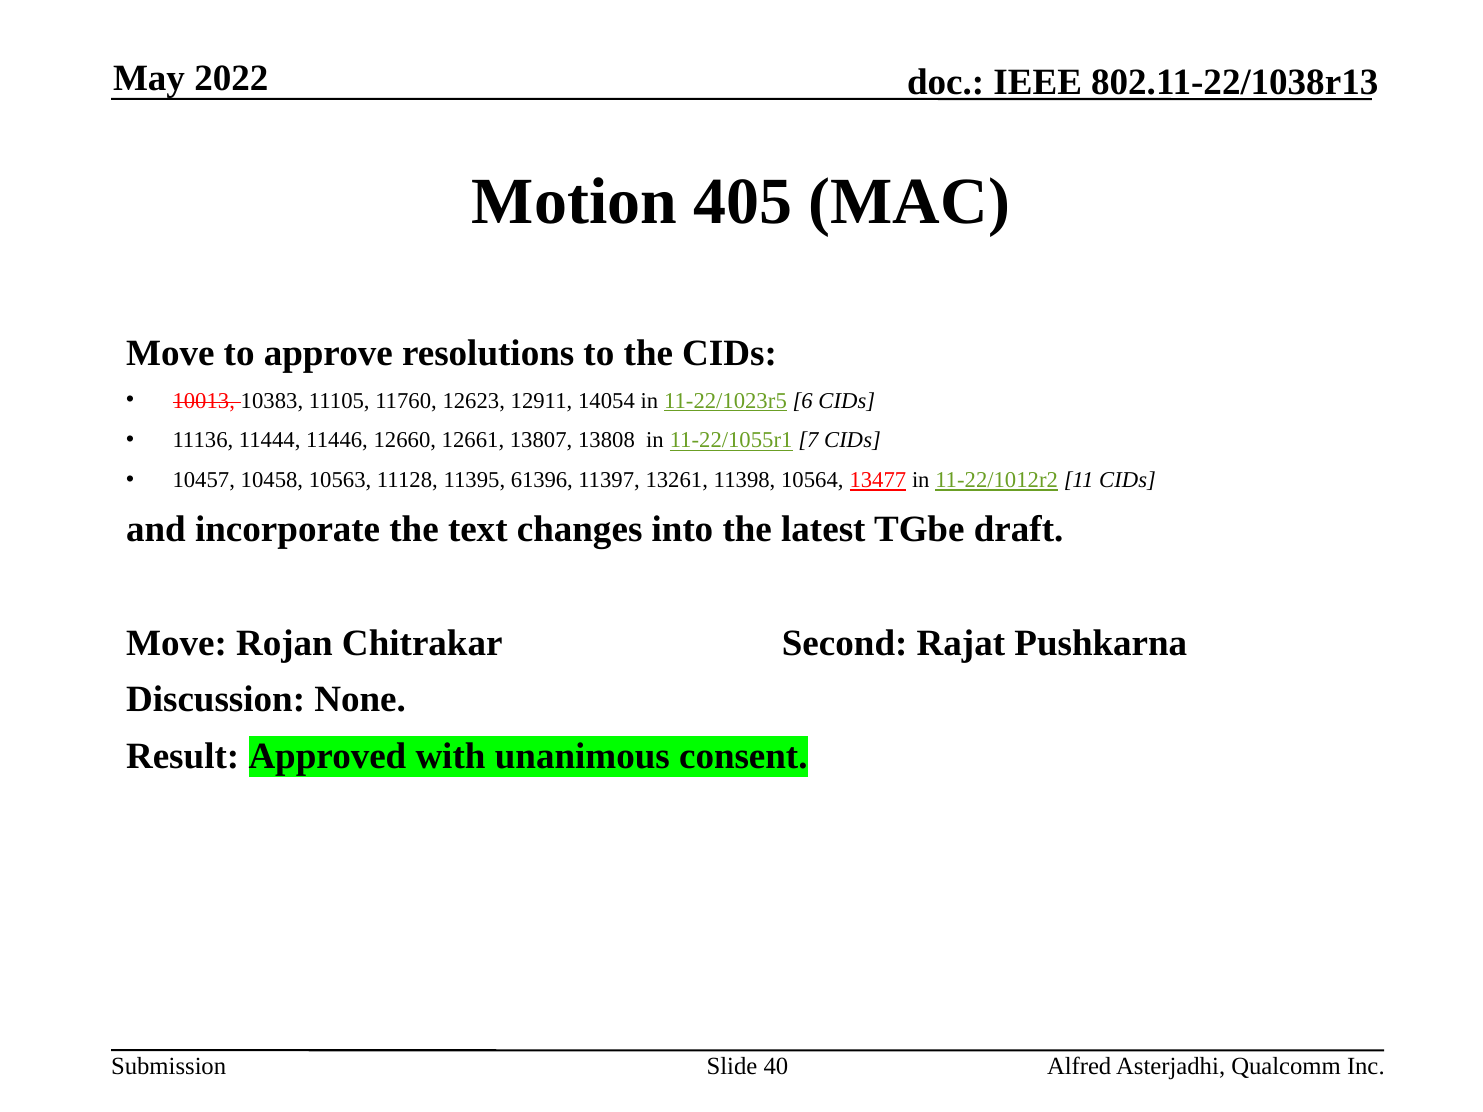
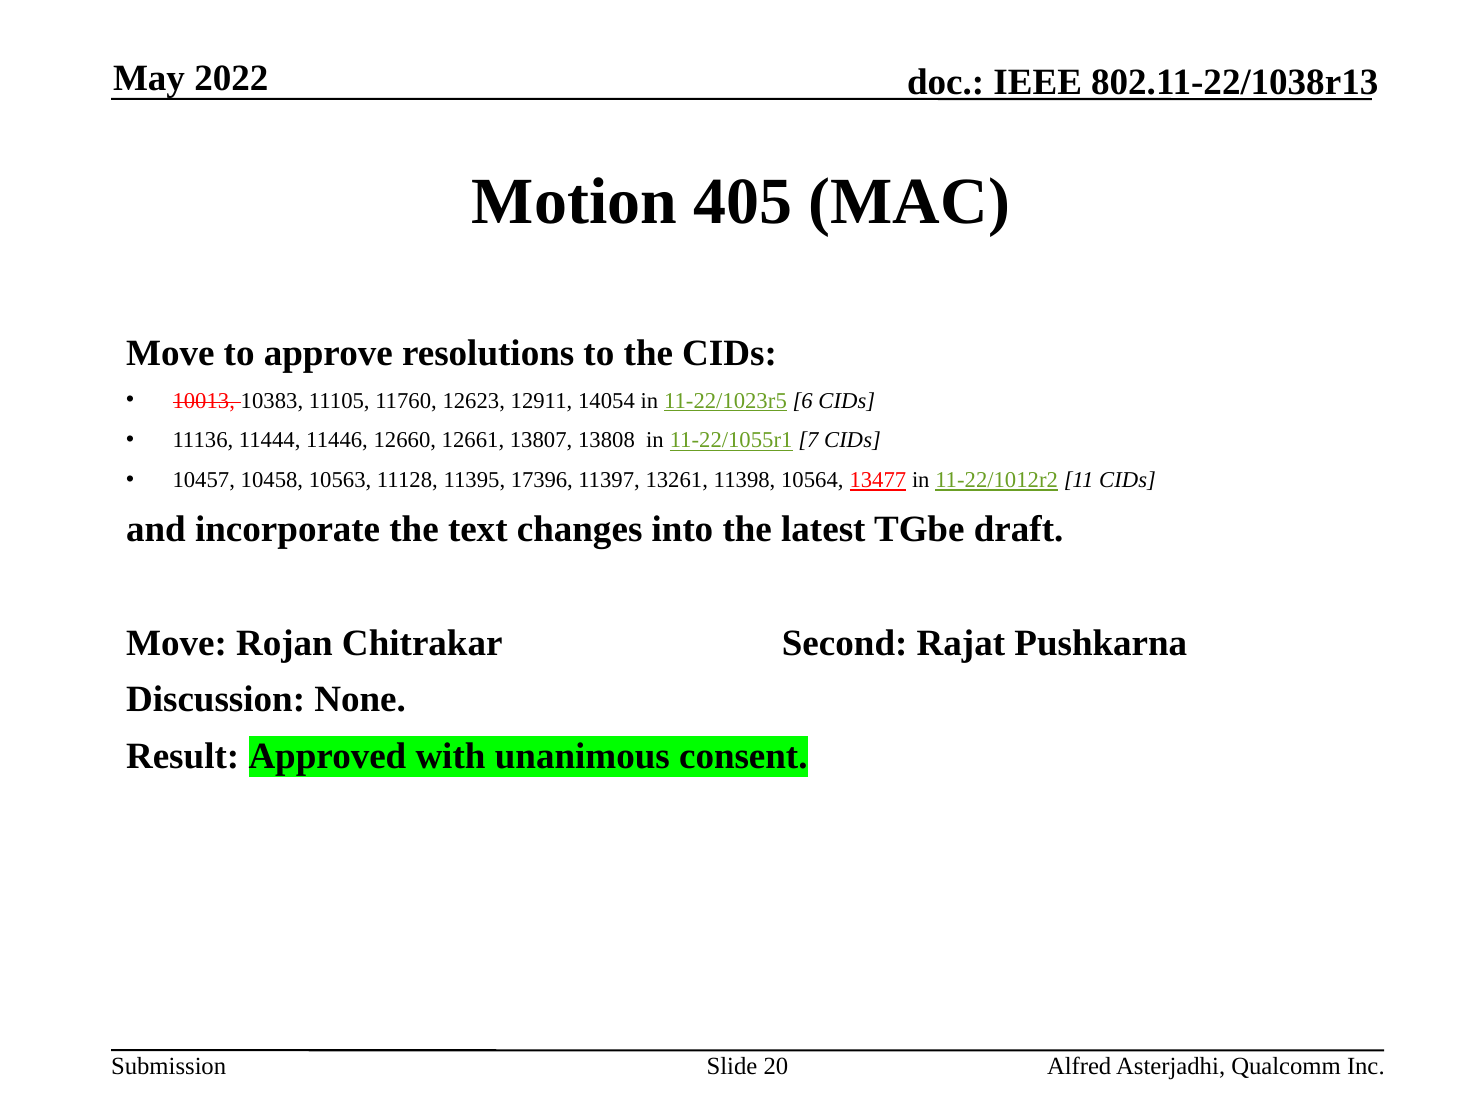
61396: 61396 -> 17396 (542, 480)
40: 40 -> 20 (776, 1067)
